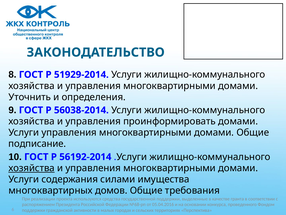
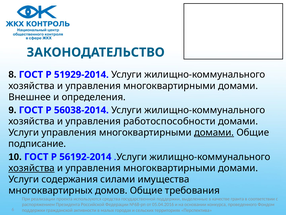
Уточнить: Уточнить -> Внешнее (30, 97)
проинформировать: проинформировать -> работоспособности (169, 121)
домами underline: none -> present (214, 132)
